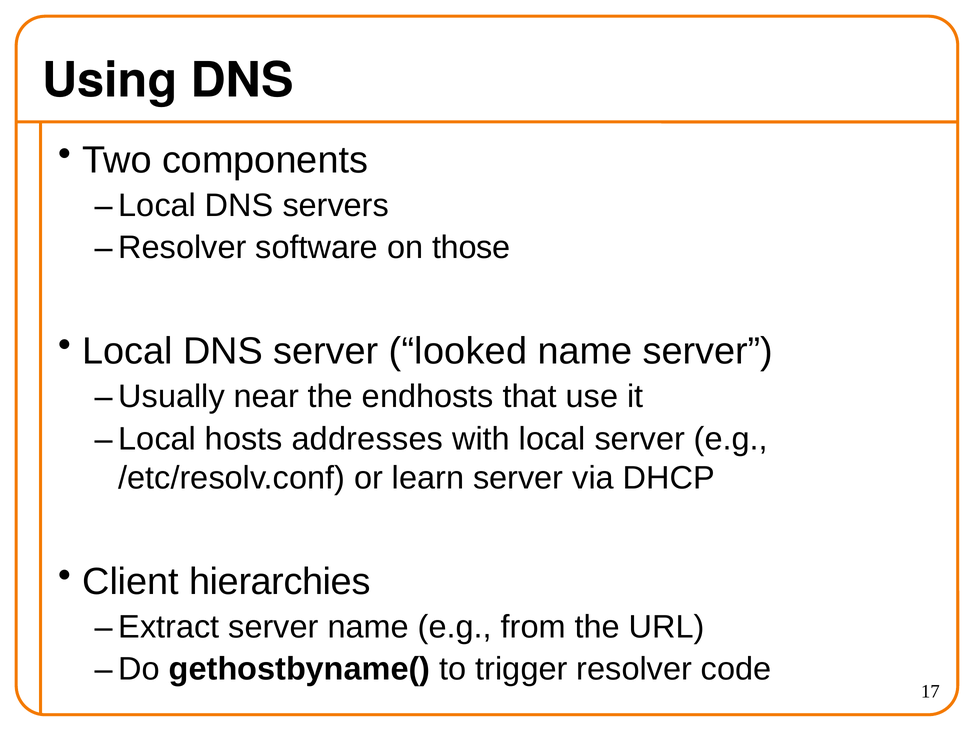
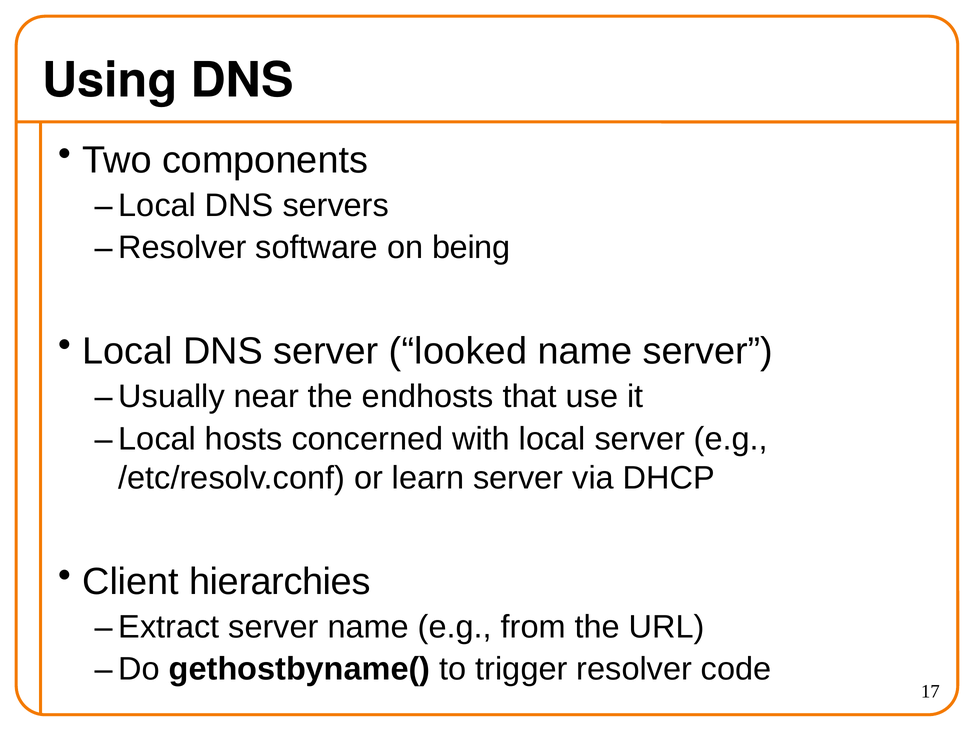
those: those -> being (471, 247)
addresses: addresses -> concerned (367, 439)
